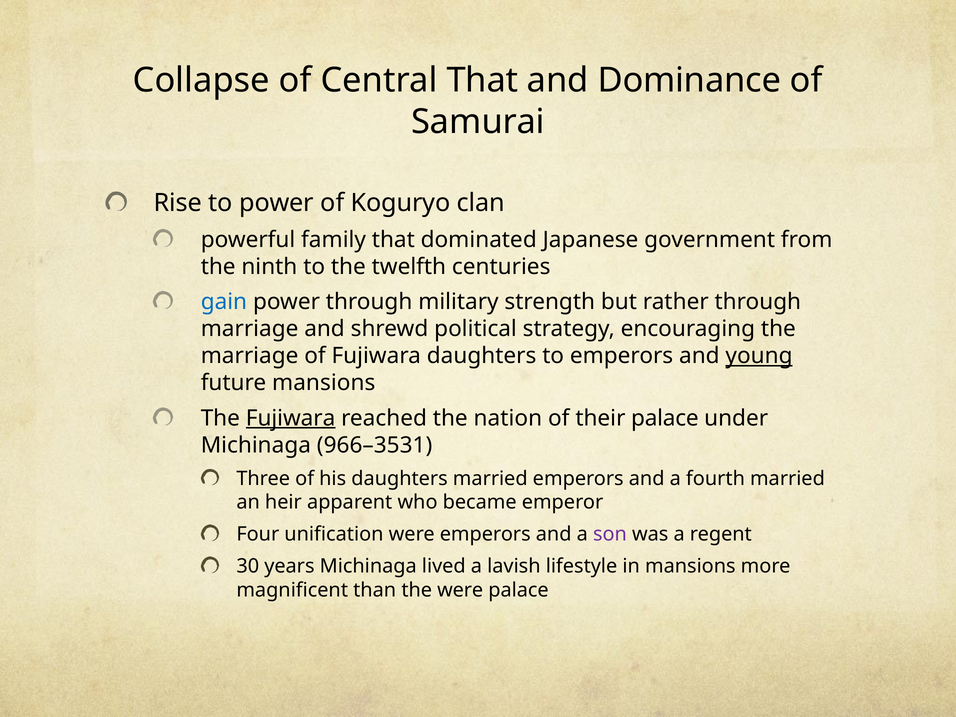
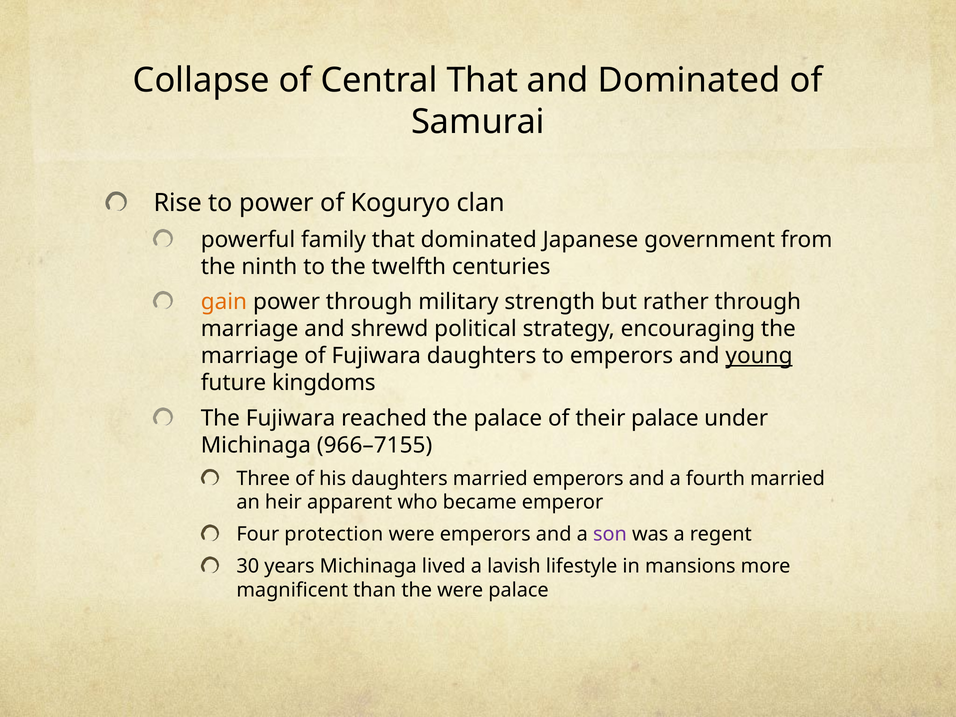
and Dominance: Dominance -> Dominated (689, 80)
gain colour: blue -> orange (224, 302)
future mansions: mansions -> kingdoms (324, 383)
Fujiwara underline: present -> none (291, 418)
the nation: nation -> palace (508, 418)
966–3531: 966–3531 -> 966–7155 (375, 445)
unification: unification -> protection (334, 534)
